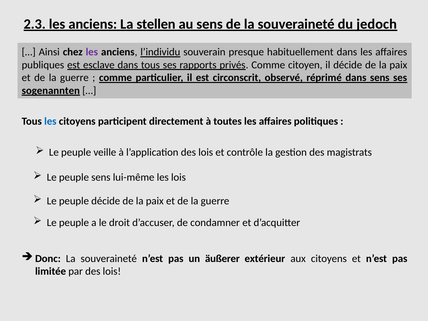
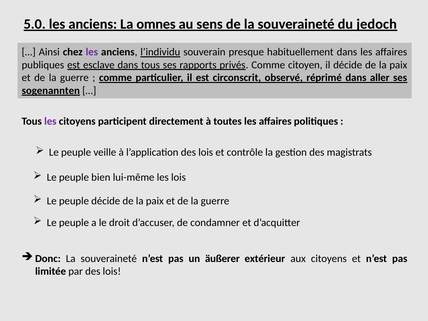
2.3: 2.3 -> 5.0 (35, 24)
stellen: stellen -> omnes (156, 24)
dans sens: sens -> aller (380, 78)
les colour: blue -> purple (50, 121)
peuple sens: sens -> bien (101, 177)
